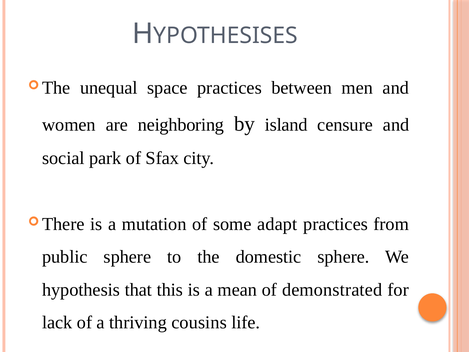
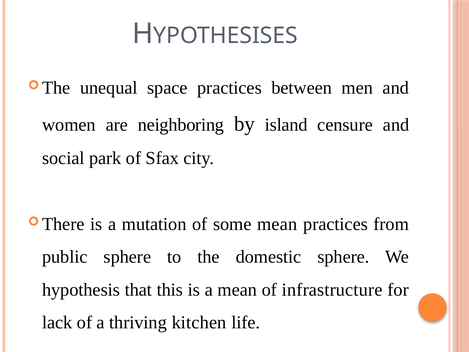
some adapt: adapt -> mean (277, 224)
demonstrated: demonstrated -> infrastructure (332, 290)
cousins: cousins -> kitchen (199, 322)
